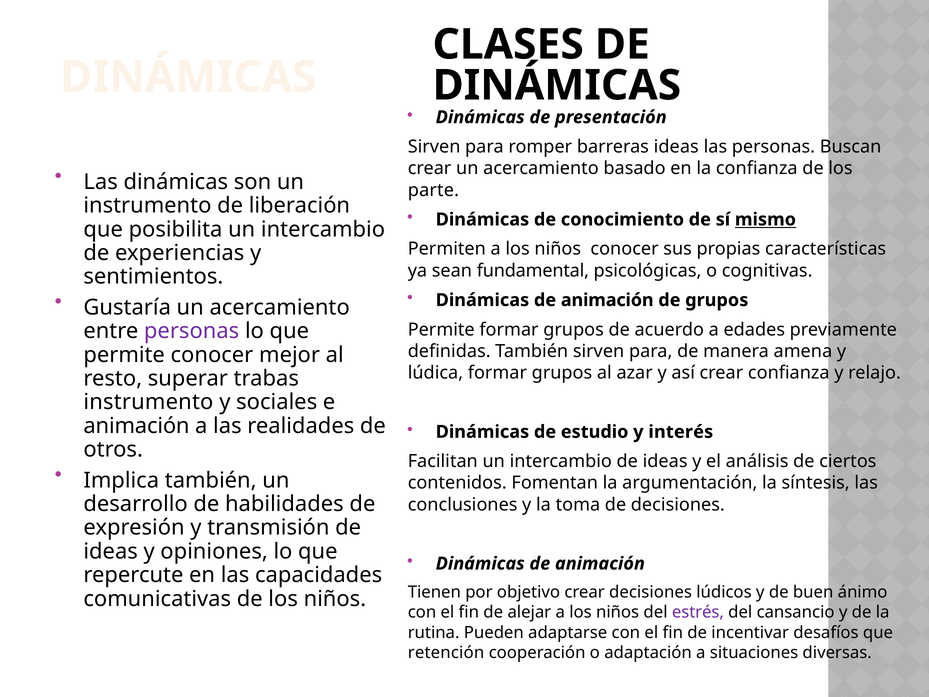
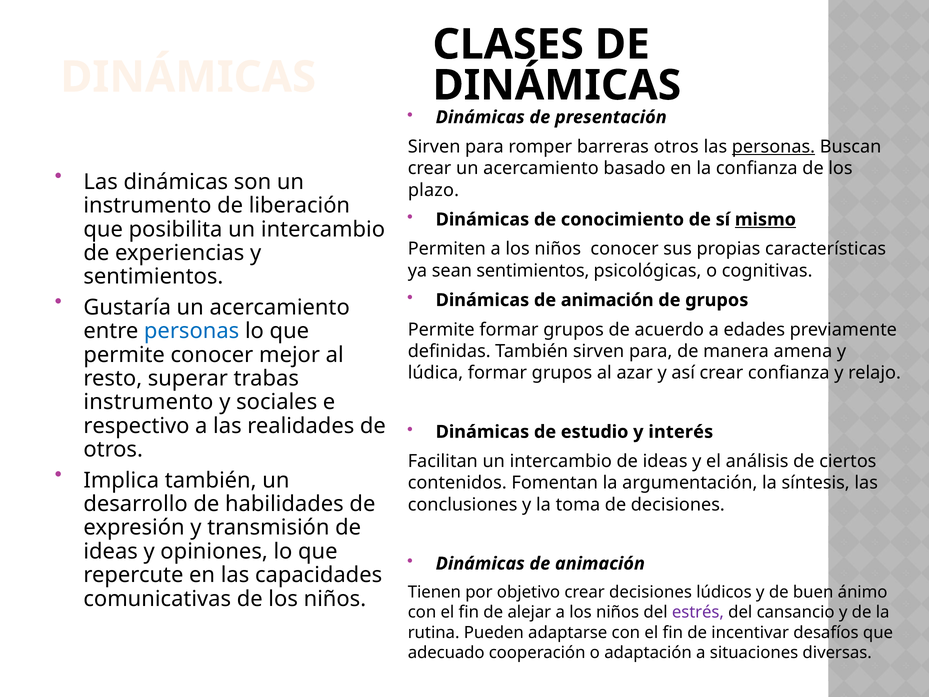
barreras ideas: ideas -> otros (676, 147)
personas underline: none -> present (773, 147)
parte: parte -> plazo (433, 190)
sean fundamental: fundamental -> sentimientos (533, 271)
personas colour: purple -> blue (192, 331)
animación: animación -> respectivo (136, 426)
retención: retención -> adecuado (446, 652)
